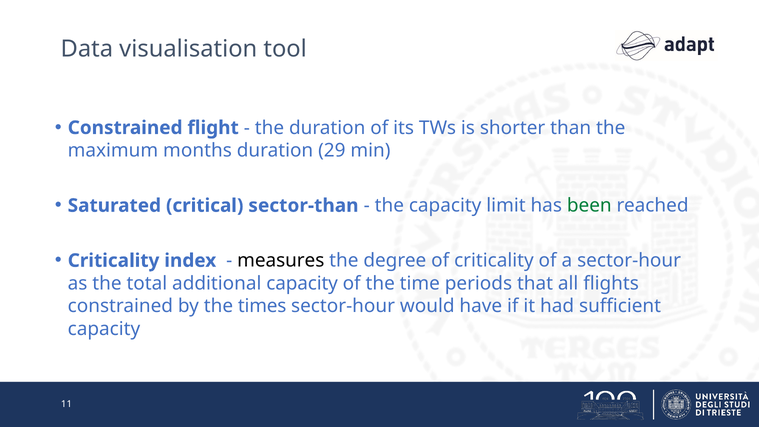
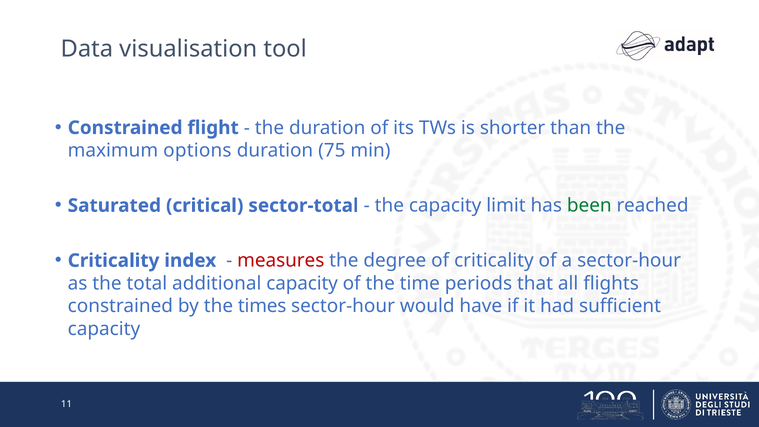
months: months -> options (197, 151)
29: 29 -> 75 (332, 151)
sector-than: sector-than -> sector-total (303, 206)
measures colour: black -> red (281, 261)
